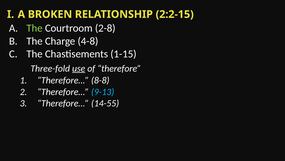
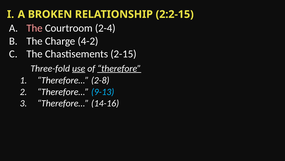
The colour: light green -> pink (35, 28)
2-8: 2-8 -> 2-4 (105, 28)
4-8: 4-8 -> 4-2 (88, 41)
1-15: 1-15 -> 2-15 (123, 54)
therefore underline: none -> present (119, 68)
8-8: 8-8 -> 2-8 (100, 80)
14-55: 14-55 -> 14-16 (105, 103)
